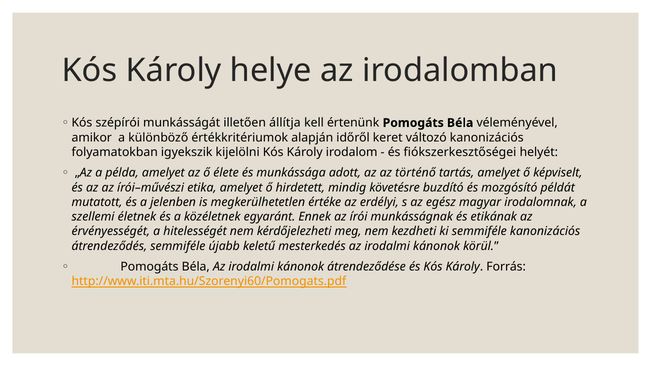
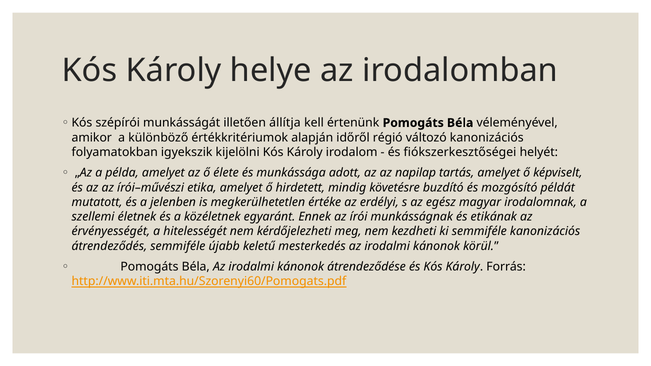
keret: keret -> régió (388, 138)
történő: történő -> napilap (416, 173)
